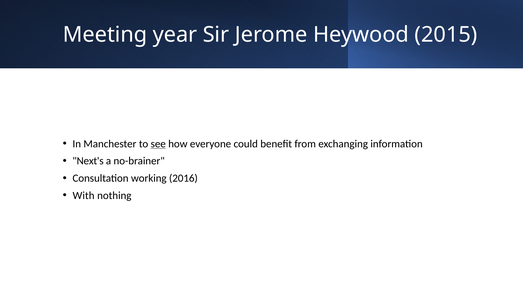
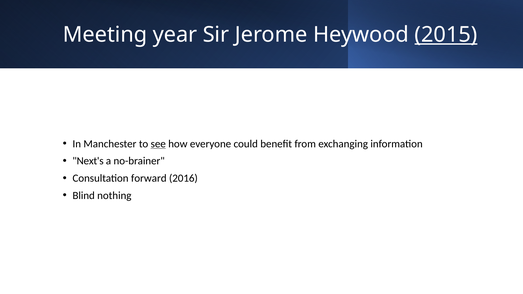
2015 underline: none -> present (446, 35)
working: working -> forward (149, 178)
With: With -> Blind (84, 196)
